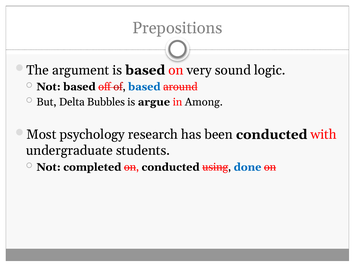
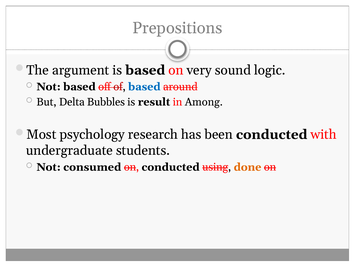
argue: argue -> result (154, 102)
completed: completed -> consumed (92, 167)
done colour: blue -> orange (248, 167)
